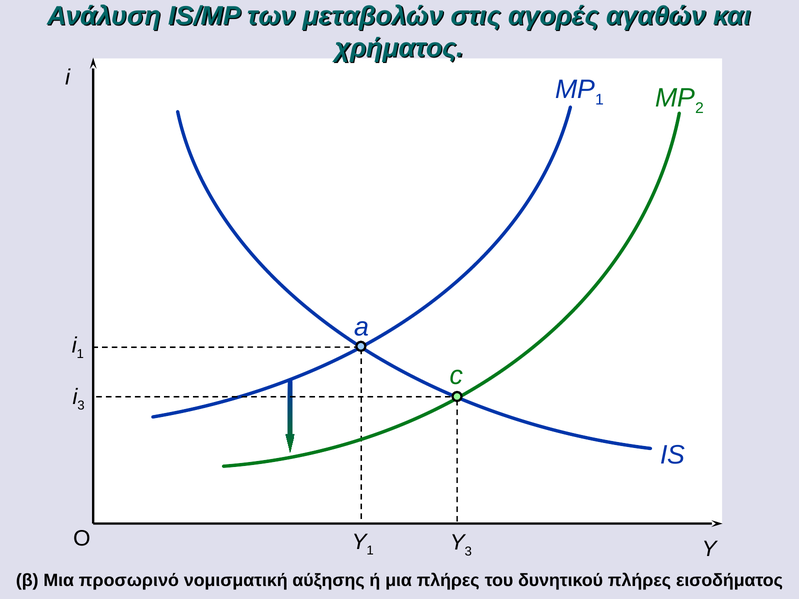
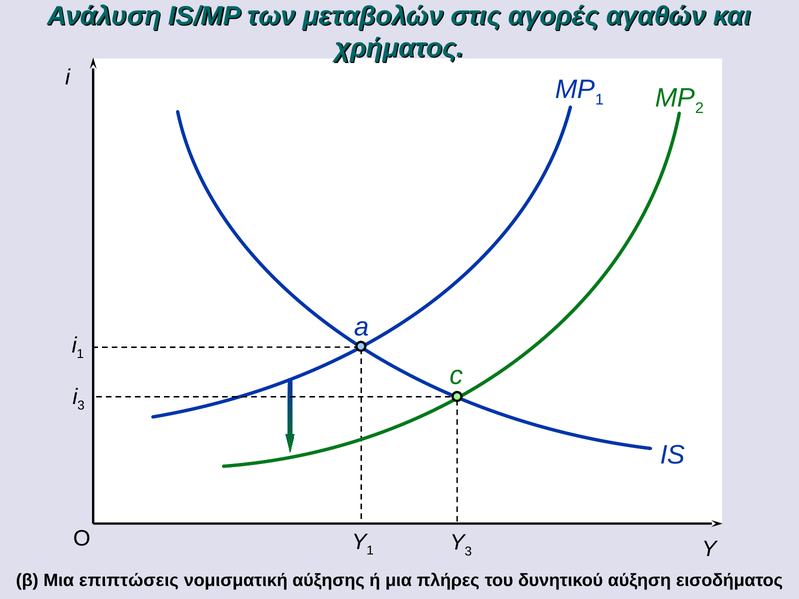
προσωρινό: προσωρινό -> επιπτώσεις (129, 581)
δυνητικού πλήρες: πλήρες -> αύξηση (640, 581)
